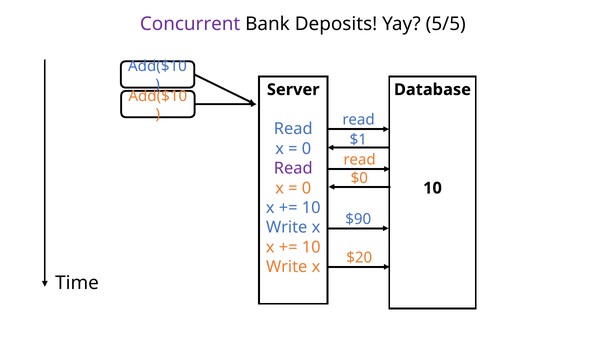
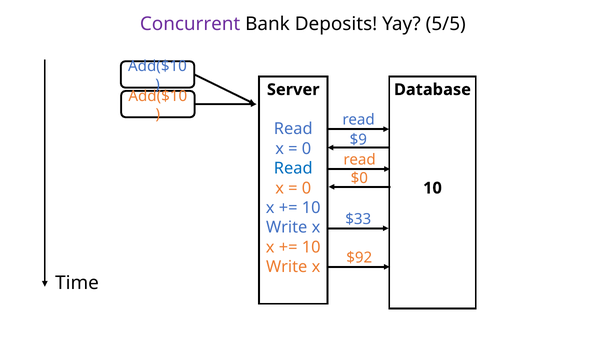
$1: $1 -> $9 (358, 140)
Read colour: purple -> blue (293, 168)
$90: $90 -> $33 (358, 219)
$20: $20 -> $92 (359, 257)
